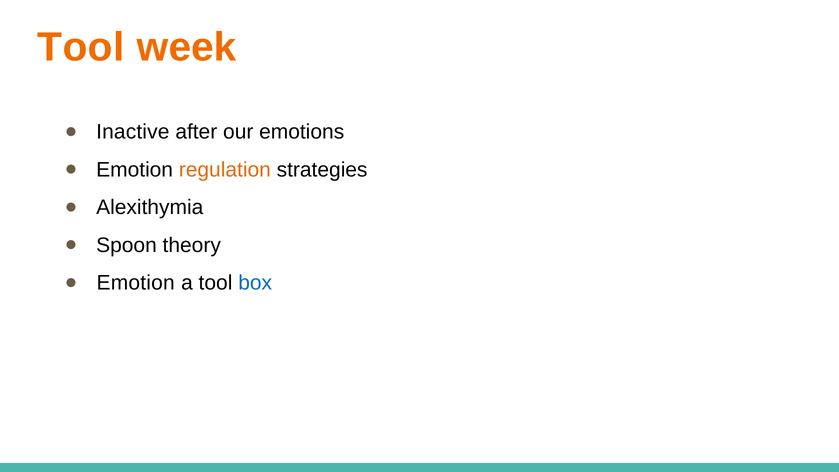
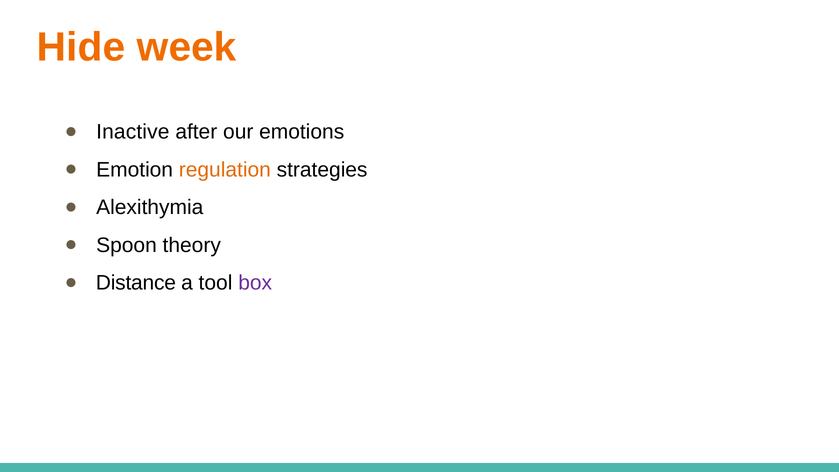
Tool: Tool -> Hide (81, 47)
Emotion: Emotion -> Distance (136, 283)
box colour: blue -> purple (255, 283)
